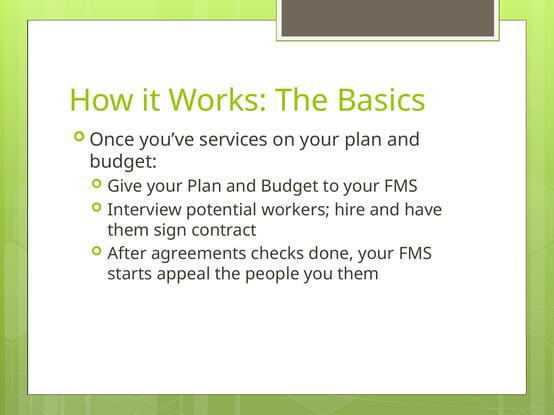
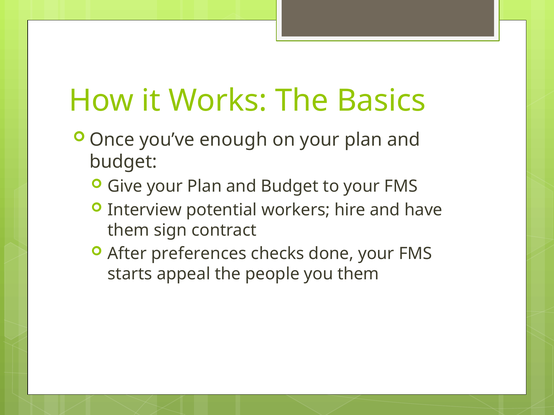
services: services -> enough (233, 140)
agreements: agreements -> preferences (199, 254)
